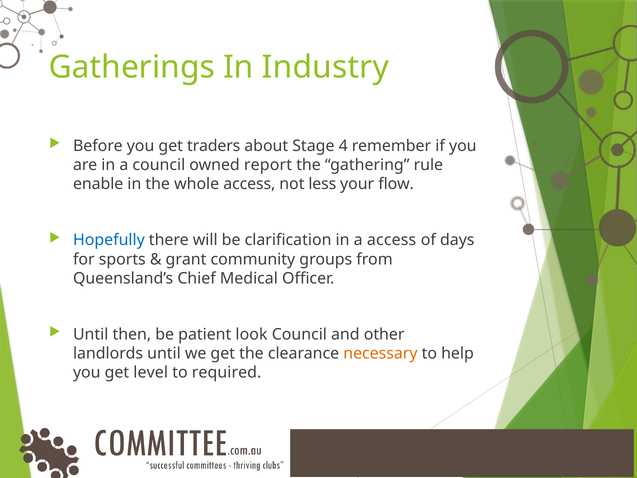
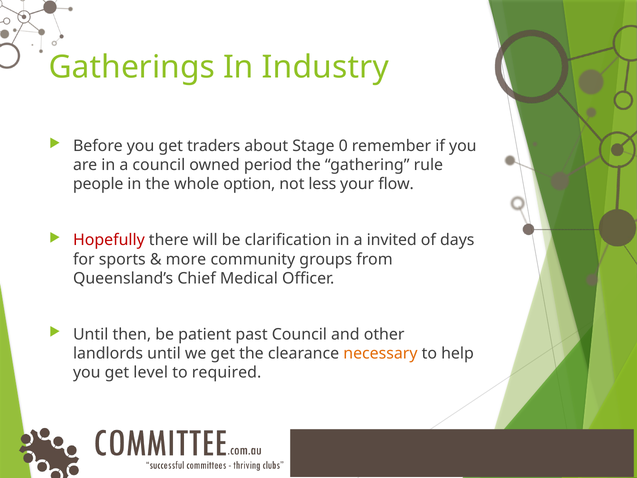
4: 4 -> 0 (343, 146)
report: report -> period (268, 165)
enable: enable -> people (98, 184)
whole access: access -> option (249, 184)
Hopefully colour: blue -> red (109, 240)
a access: access -> invited (392, 240)
grant: grant -> more (186, 259)
look: look -> past (252, 334)
